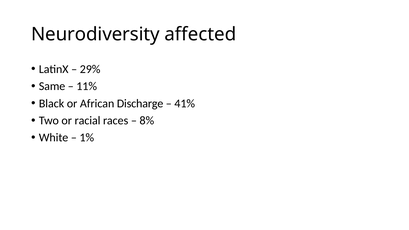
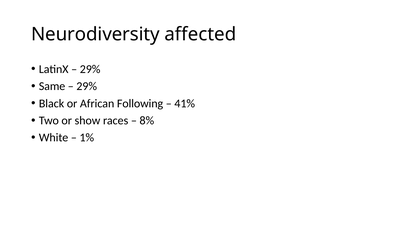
11%: 11% -> 29% (87, 86)
Discharge: Discharge -> Following (140, 103)
racial: racial -> show (87, 121)
